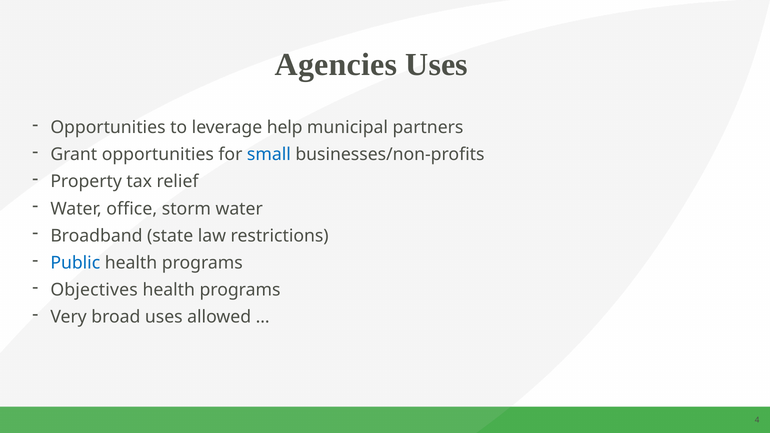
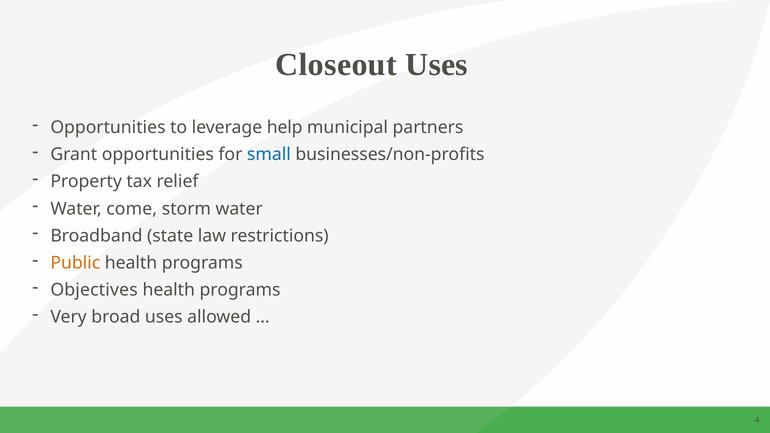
Agencies: Agencies -> Closeout (336, 65)
office: office -> come (132, 209)
Public colour: blue -> orange (75, 263)
